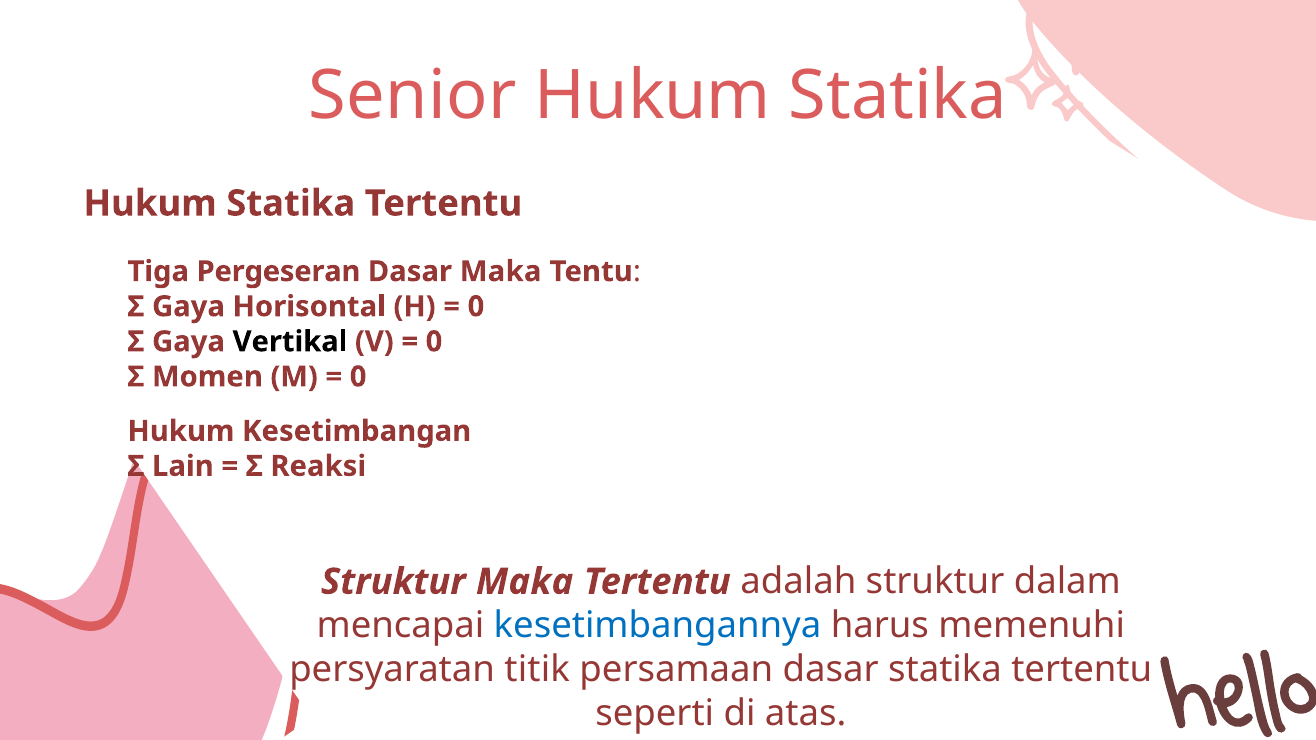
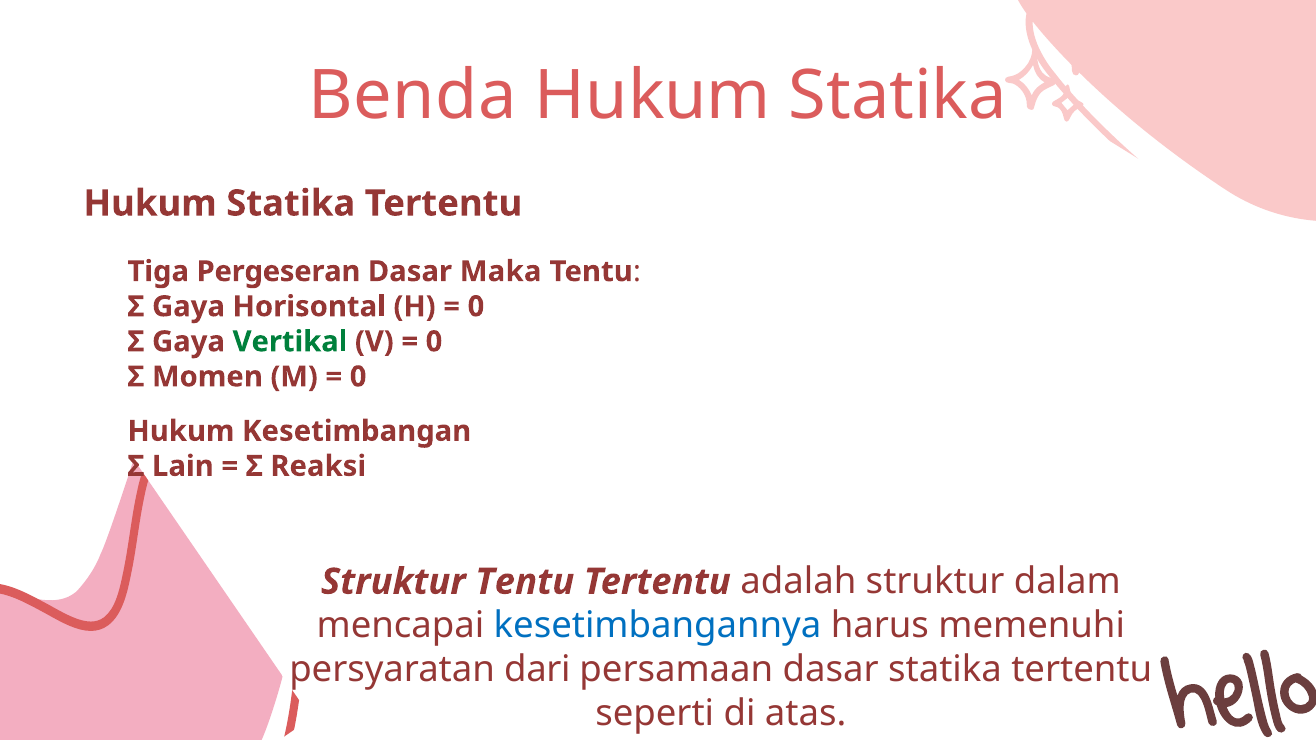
Senior: Senior -> Benda (413, 96)
Vertikal colour: black -> green (290, 342)
Struktur Maka: Maka -> Tentu (525, 582)
titik: titik -> dari (537, 670)
